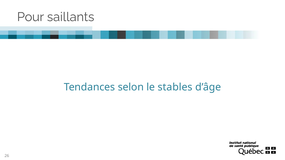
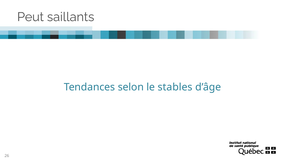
Pour: Pour -> Peut (30, 17)
